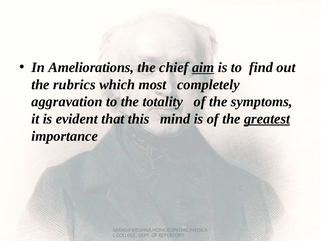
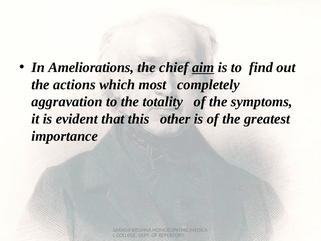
rubrics: rubrics -> actions (74, 84)
mind: mind -> other (175, 119)
greatest underline: present -> none (267, 119)
